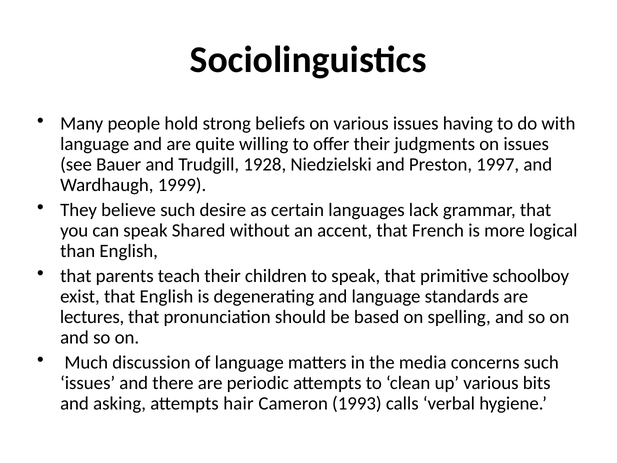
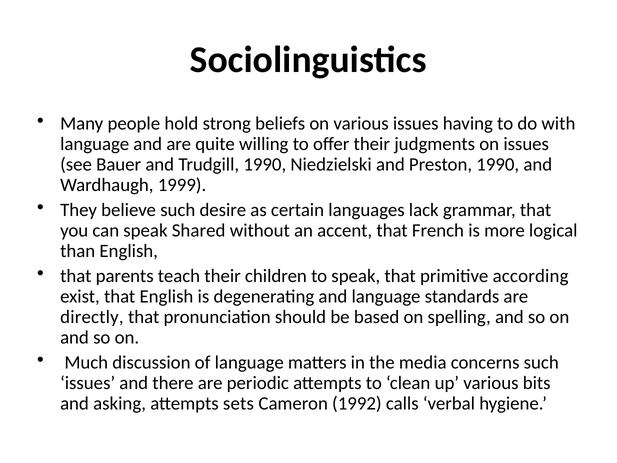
Trudgill 1928: 1928 -> 1990 (265, 164)
Preston 1997: 1997 -> 1990 (498, 164)
schoolboy: schoolboy -> according (531, 276)
lectures: lectures -> directly (92, 317)
hair: hair -> sets (238, 403)
1993: 1993 -> 1992 (357, 403)
